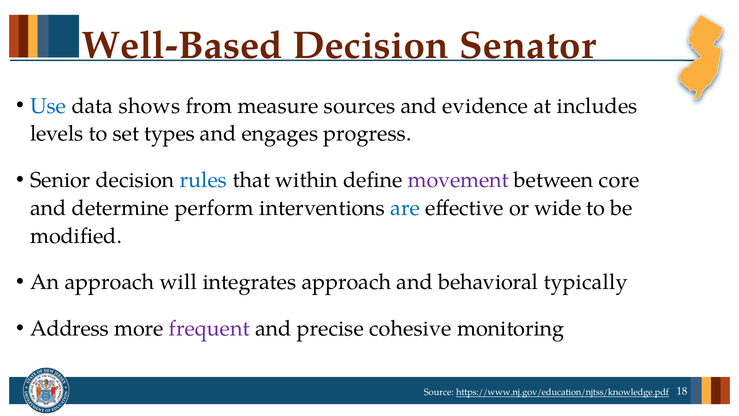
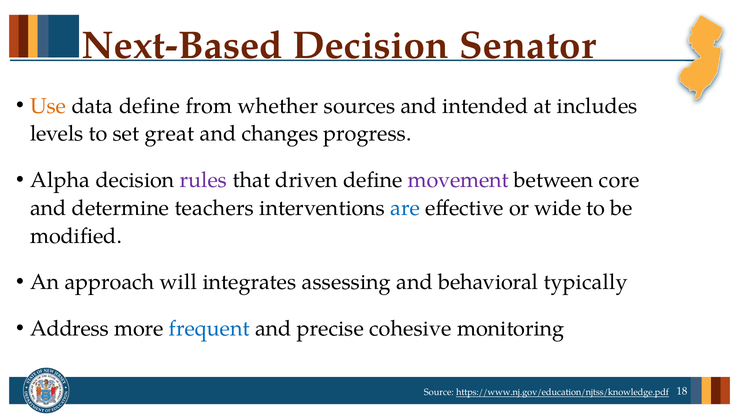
Well-Based: Well-Based -> Next-Based (182, 45)
Use colour: blue -> orange (48, 106)
data shows: shows -> define (149, 106)
measure: measure -> whether (278, 106)
evidence: evidence -> intended (485, 106)
types: types -> great (169, 134)
engages: engages -> changes (280, 134)
Senior: Senior -> Alpha (60, 180)
rules colour: blue -> purple (203, 180)
within: within -> driven (307, 180)
perform: perform -> teachers (214, 208)
integrates approach: approach -> assessing (346, 282)
frequent colour: purple -> blue (209, 328)
